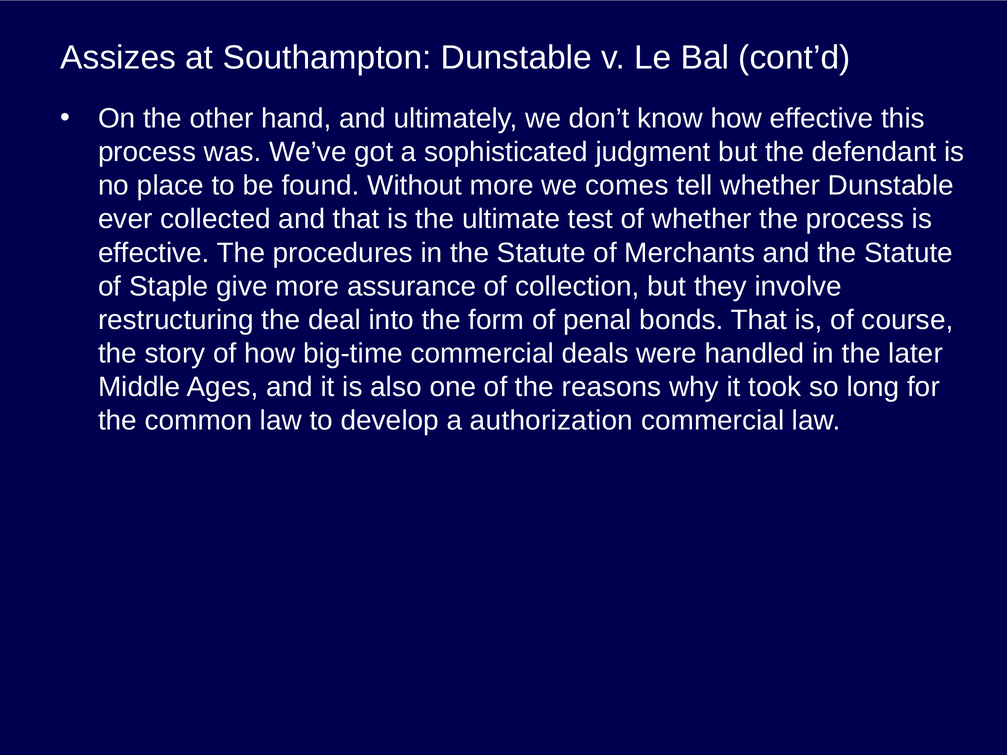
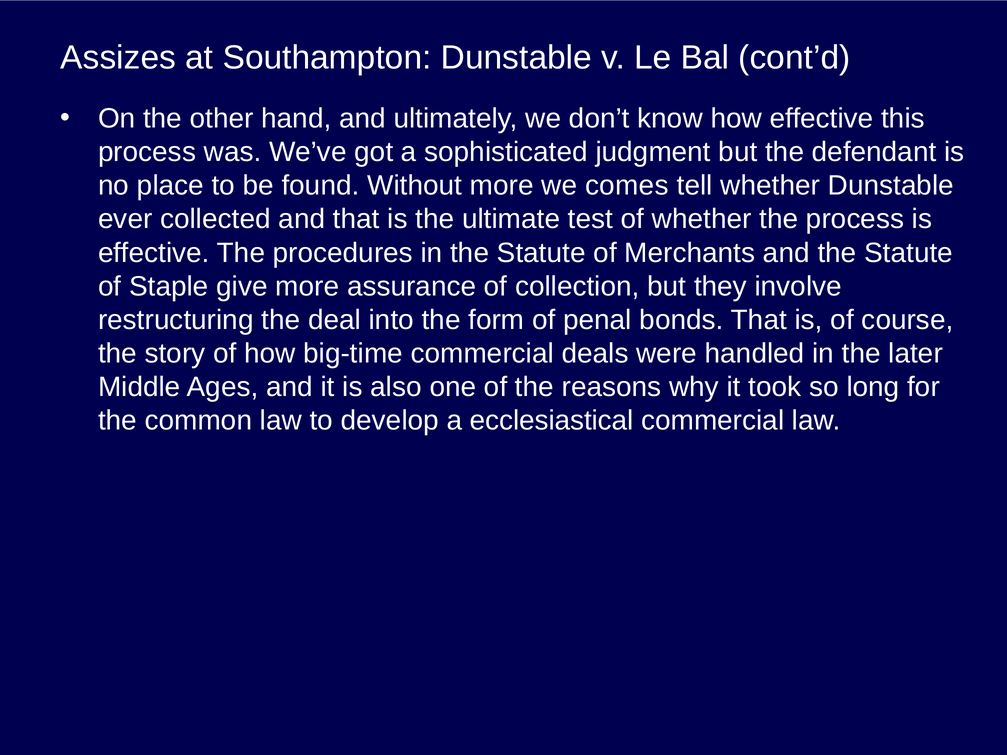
authorization: authorization -> ecclesiastical (552, 421)
